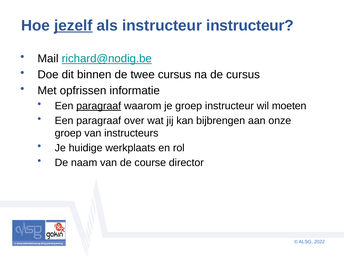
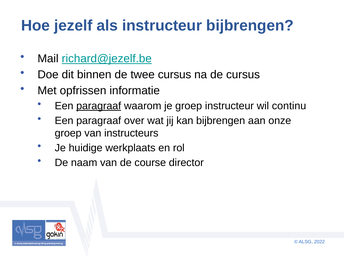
jezelf underline: present -> none (73, 26)
instructeur instructeur: instructeur -> bijbrengen (250, 26)
richard@nodig.be: richard@nodig.be -> richard@jezelf.be (107, 59)
moeten: moeten -> continu (289, 106)
